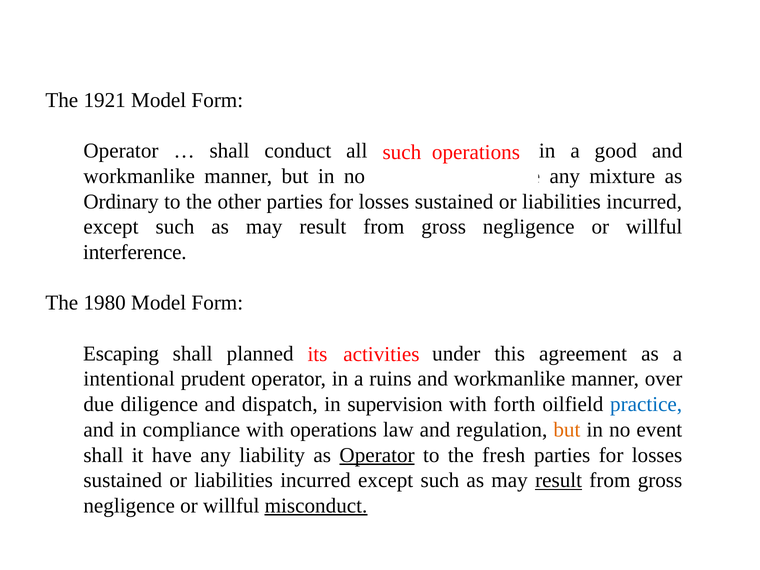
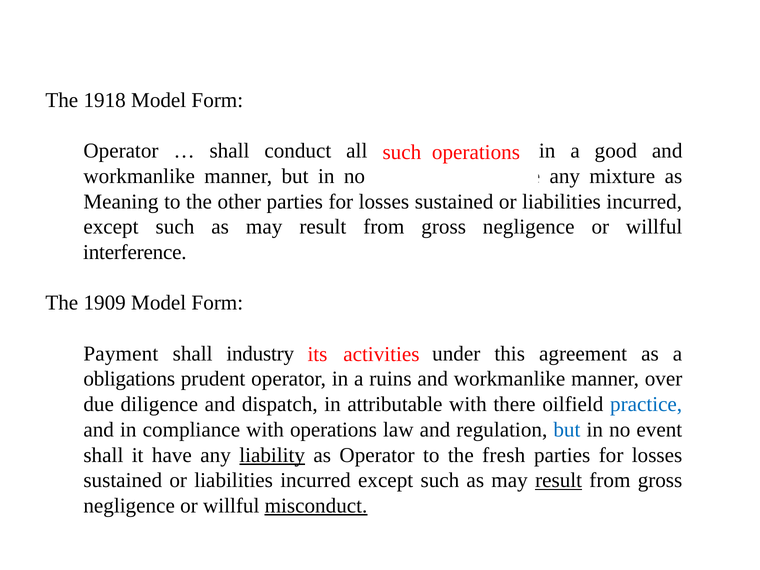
1921: 1921 -> 1918 (105, 100)
Ordinary: Ordinary -> Meaning (121, 202)
1980: 1980 -> 1909 (105, 303)
Escaping: Escaping -> Payment (121, 354)
planned: planned -> industry (260, 354)
intentional: intentional -> obligations (129, 379)
supervision: supervision -> attributable (395, 404)
forth: forth -> there (514, 404)
but colour: orange -> blue (567, 430)
liability underline: none -> present (272, 455)
Operator underline: present -> none (377, 455)
